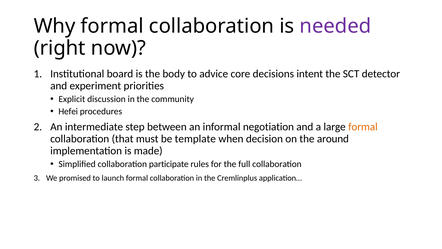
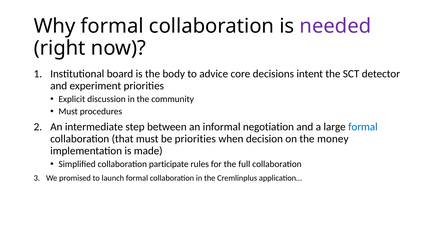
Hefei: Hefei -> Must (68, 111)
formal colour: orange -> blue (363, 127)
be template: template -> priorities (195, 139)
around: around -> money (333, 139)
